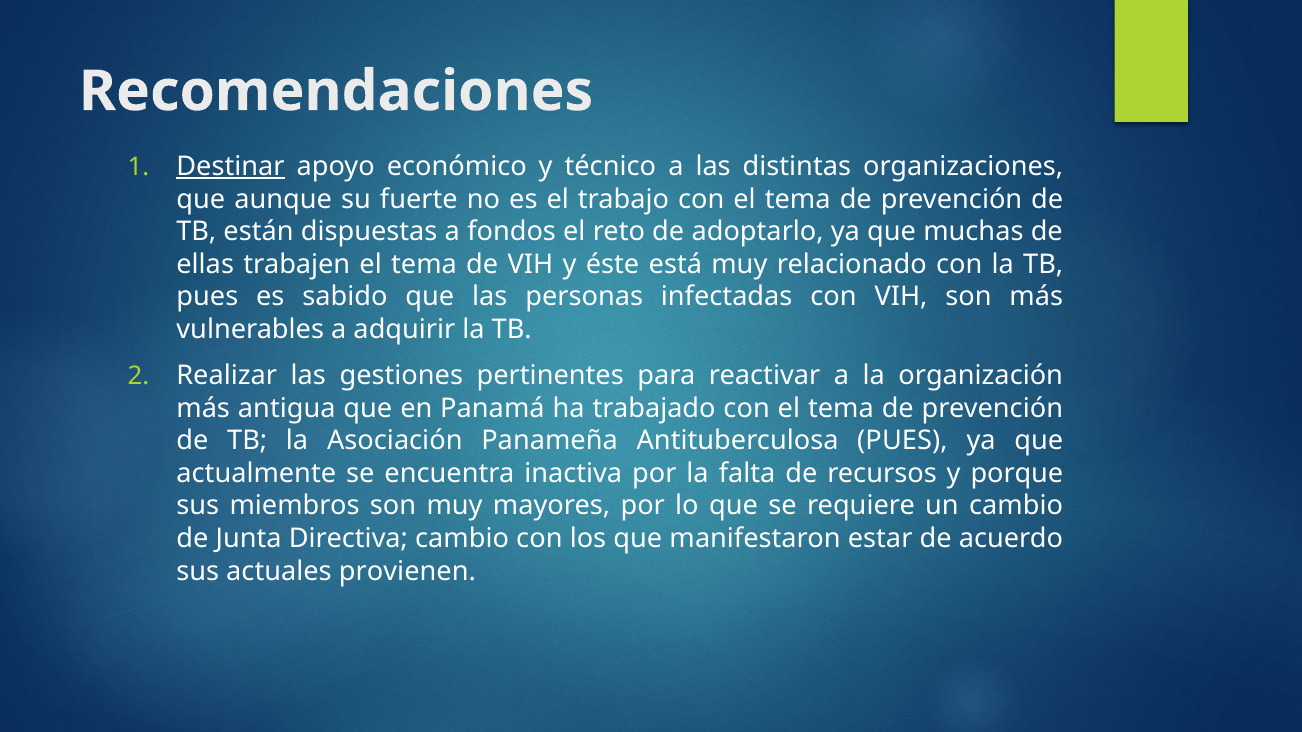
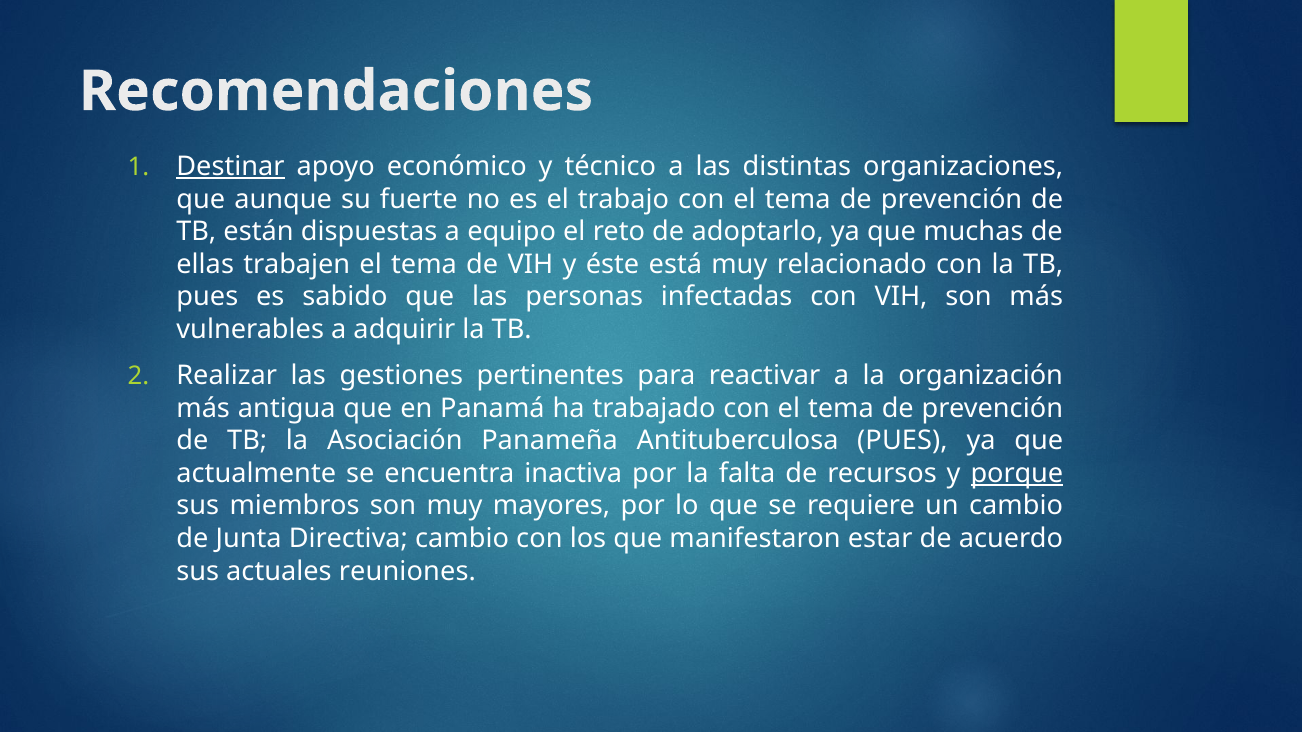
fondos: fondos -> equipo (512, 232)
porque underline: none -> present (1017, 474)
provienen: provienen -> reuniones (407, 571)
